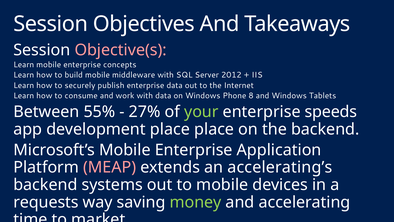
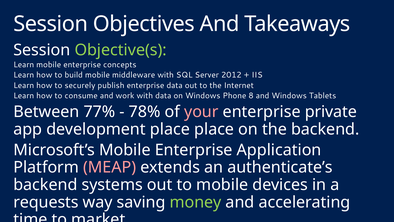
Objective(s colour: pink -> light green (121, 50)
55%: 55% -> 77% (99, 112)
27%: 27% -> 78% (145, 112)
your colour: light green -> pink (201, 112)
speeds: speeds -> private (331, 112)
accelerating’s: accelerating’s -> authenticate’s (280, 167)
